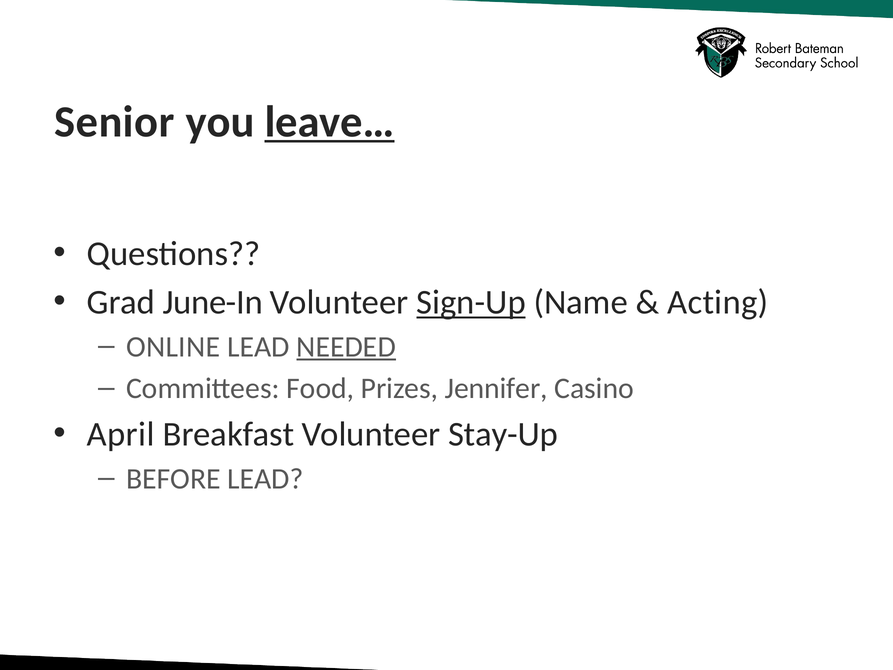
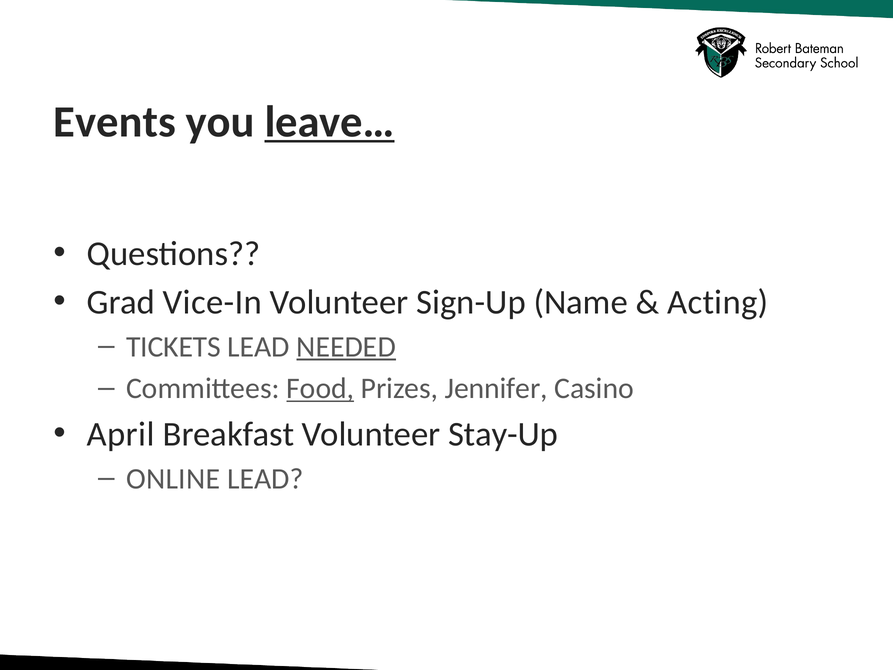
Senior: Senior -> Events (115, 122)
June-In: June-In -> Vice-In (212, 302)
Sign-Up underline: present -> none (471, 302)
ONLINE: ONLINE -> TICKETS (173, 347)
Food underline: none -> present (320, 388)
BEFORE: BEFORE -> ONLINE (173, 479)
